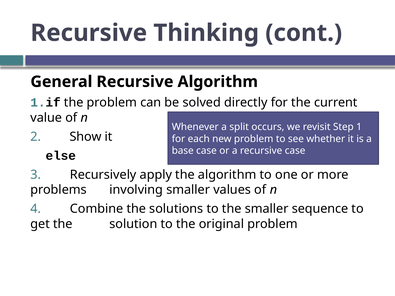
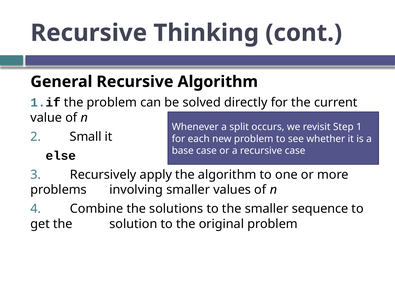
Show: Show -> Small (86, 137)
